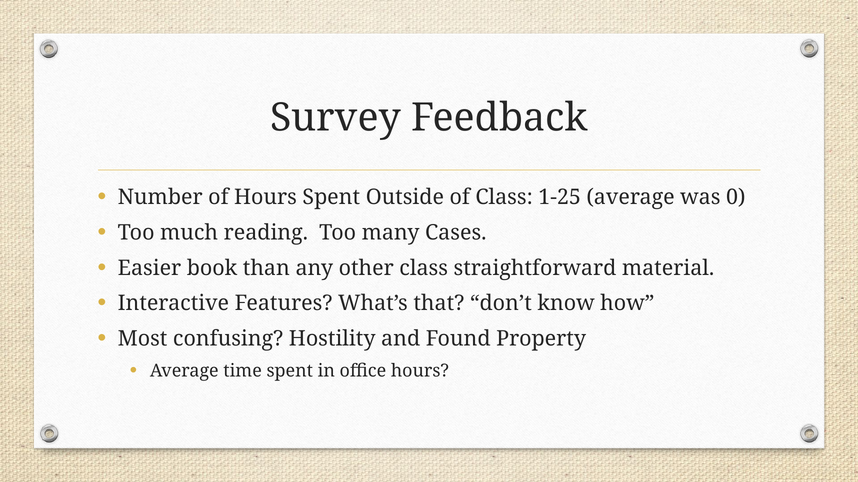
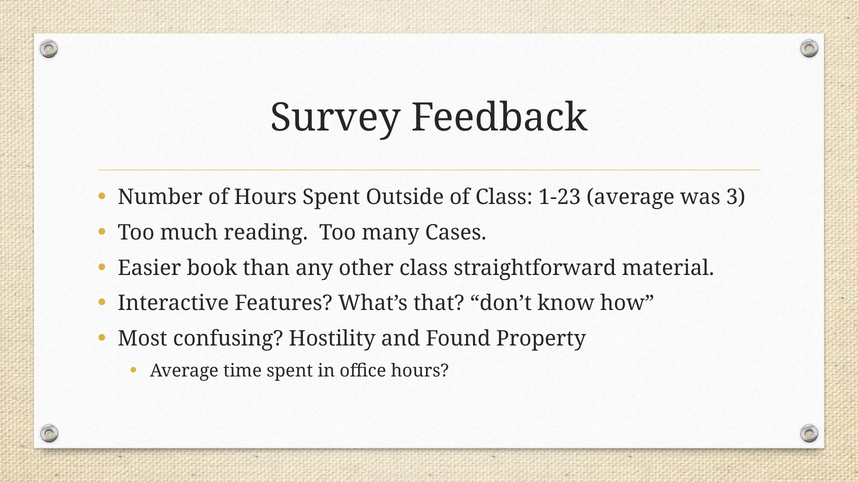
1-25: 1-25 -> 1-23 (560, 198)
0: 0 -> 3 (736, 198)
